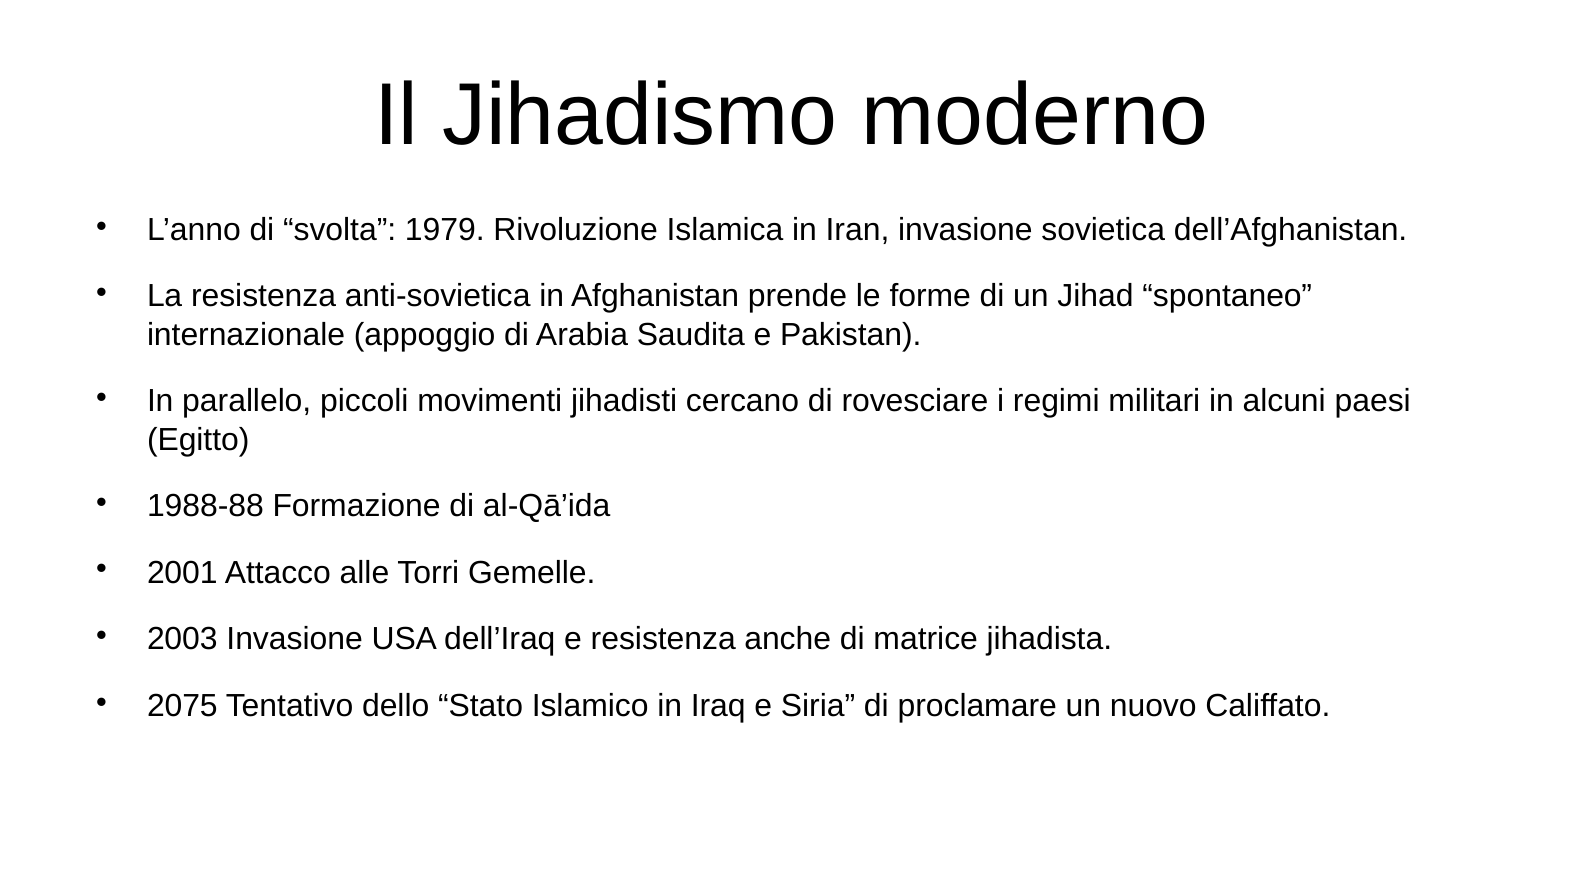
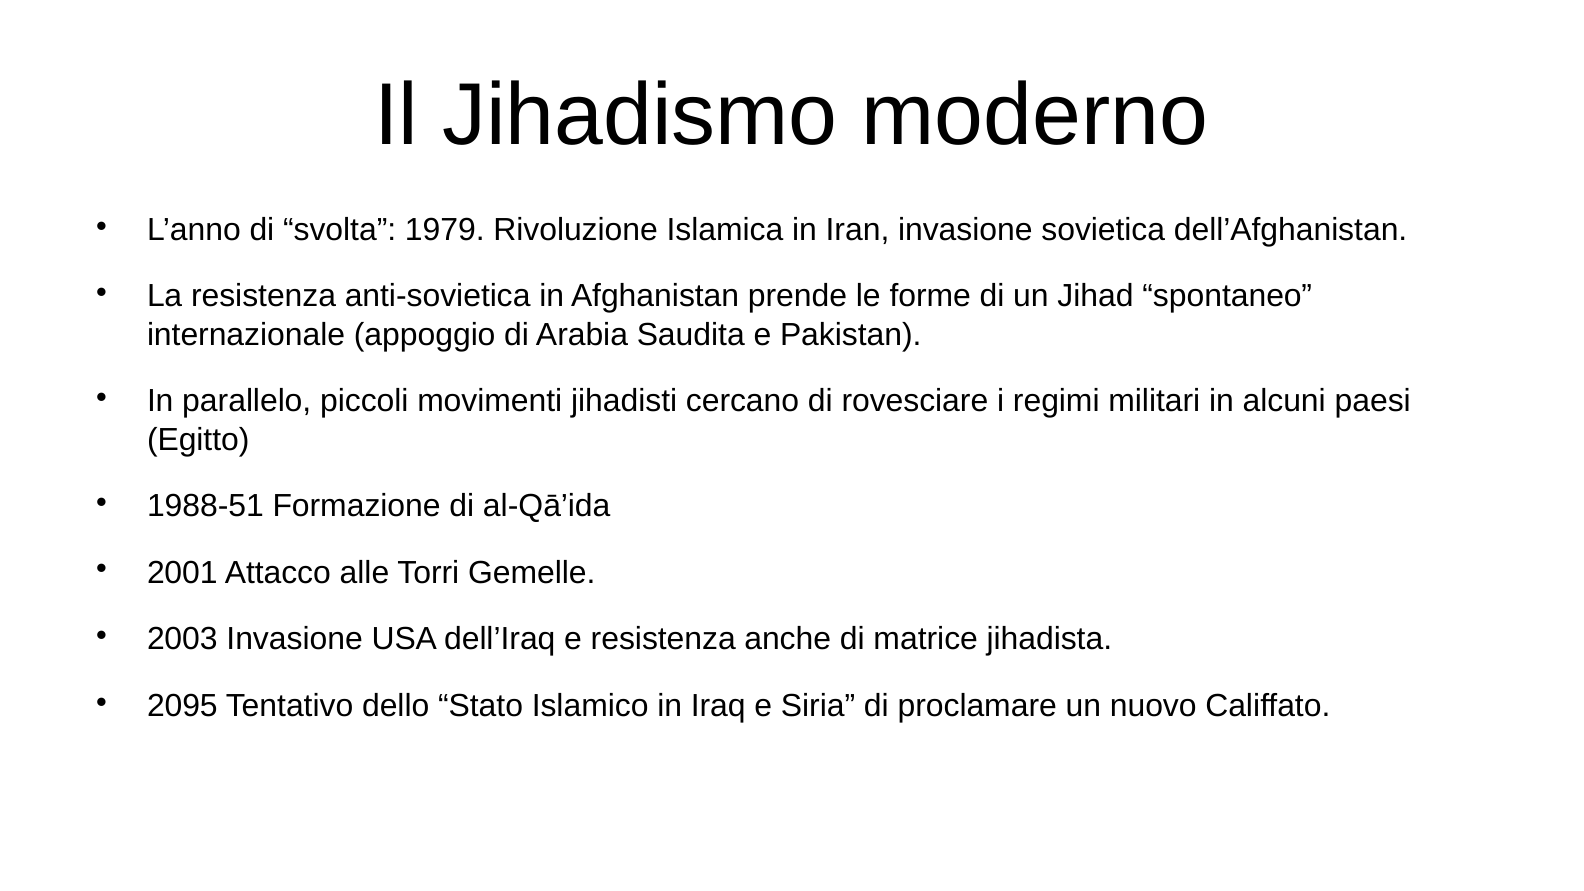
1988-88: 1988-88 -> 1988-51 (205, 506)
2075: 2075 -> 2095 (182, 706)
